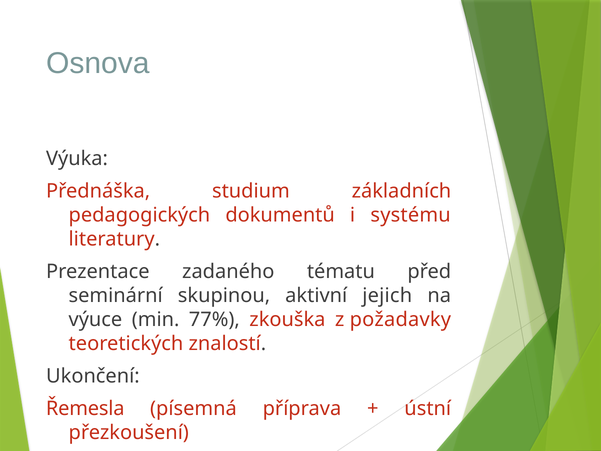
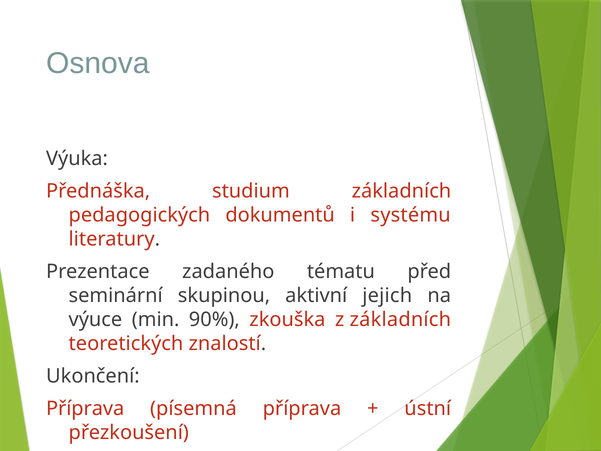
77%: 77% -> 90% (214, 319)
z požadavky: požadavky -> základních (400, 319)
Řemesla: Řemesla -> Příprava (85, 408)
